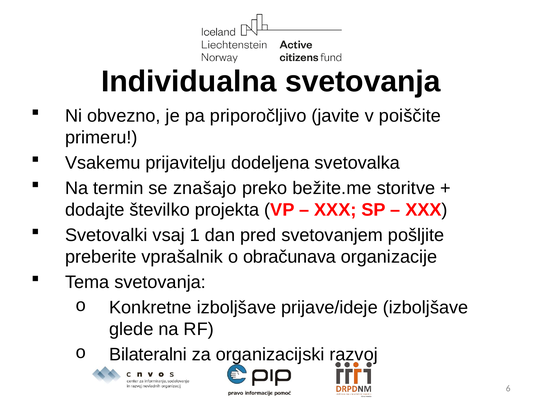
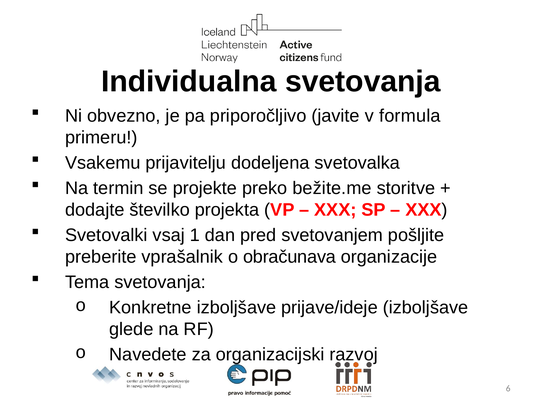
poiščite: poiščite -> formula (410, 116)
znašajo: znašajo -> projekte (205, 188)
Bilateralni: Bilateralni -> Navedete (148, 355)
